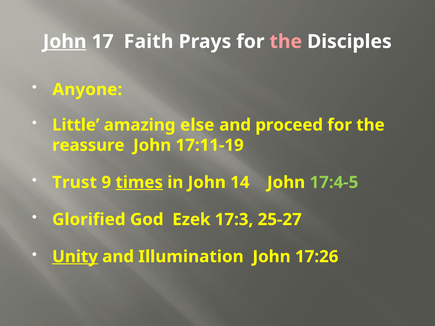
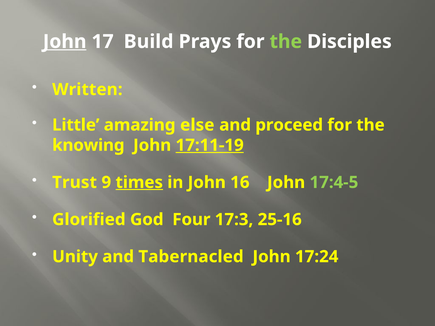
Faith: Faith -> Build (149, 42)
the colour: pink -> light green (286, 42)
Anyone: Anyone -> Written (87, 90)
reassure: reassure -> knowing (88, 145)
17:11-19 underline: none -> present (210, 145)
14: 14 -> 16 (240, 183)
Ezek: Ezek -> Four (191, 220)
25-27: 25-27 -> 25-16 (280, 220)
Unity underline: present -> none (75, 257)
Illumination: Illumination -> Tabernacled (191, 257)
17:26: 17:26 -> 17:24 (317, 257)
